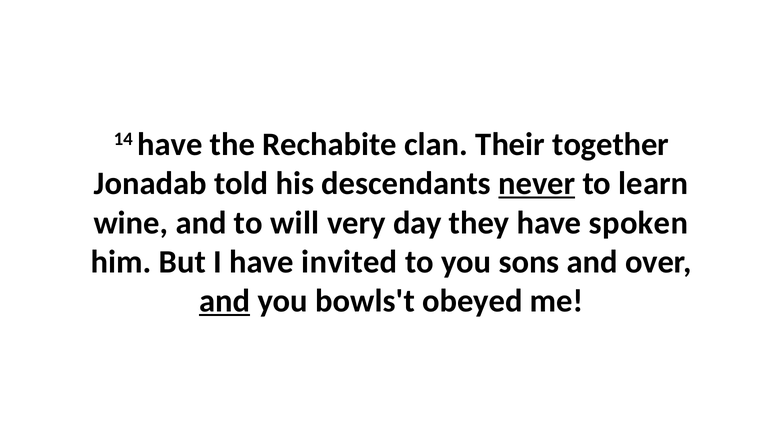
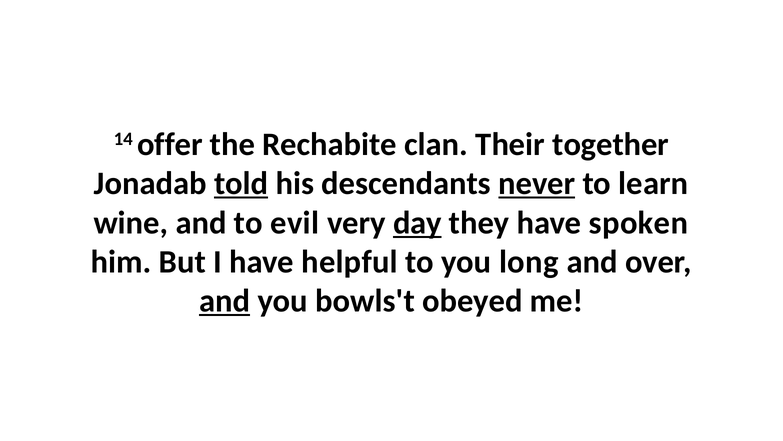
14 have: have -> offer (170, 144)
told underline: none -> present (241, 183)
will: will -> evil (295, 222)
day underline: none -> present (417, 222)
invited: invited -> helpful (350, 262)
sons: sons -> long (529, 262)
